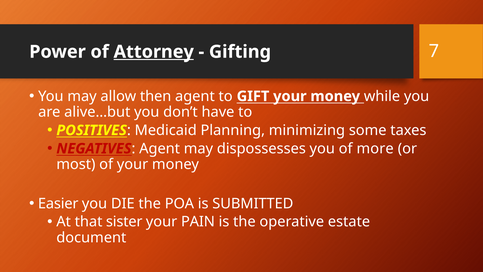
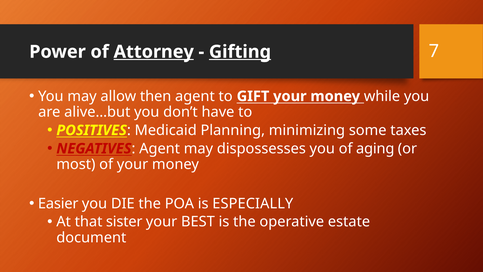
Gifting underline: none -> present (240, 52)
more: more -> aging (375, 148)
SUBMITTED: SUBMITTED -> ESPECIALLY (253, 203)
PAIN: PAIN -> BEST (198, 222)
